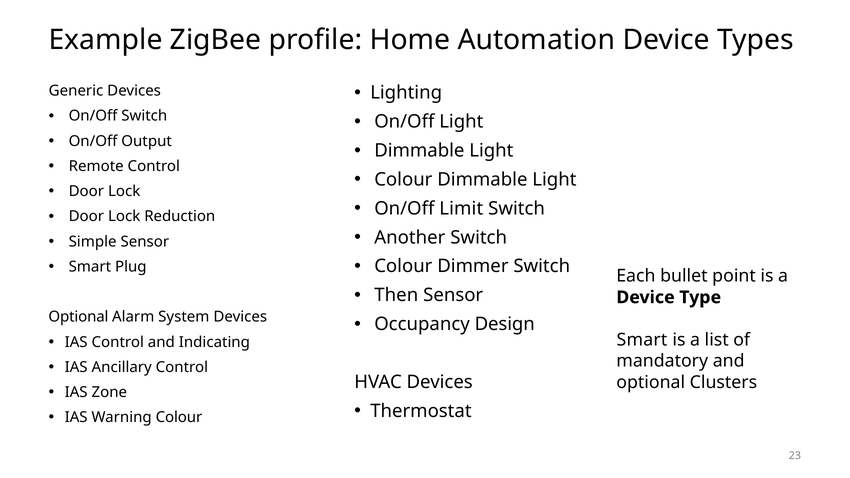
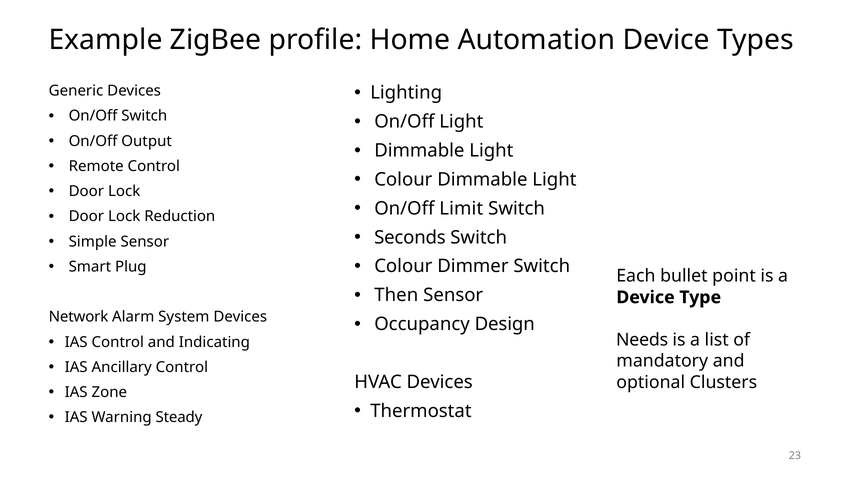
Another: Another -> Seconds (410, 237)
Optional: Optional -> Network (78, 317)
Smart: Smart -> Needs (642, 340)
Warning Colour: Colour -> Steady (179, 418)
